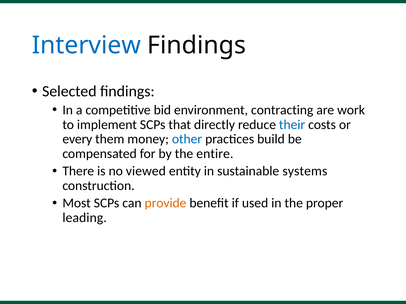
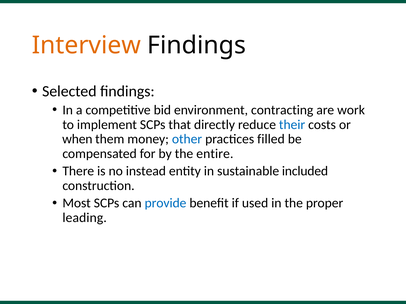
Interview colour: blue -> orange (86, 45)
every: every -> when (77, 139)
build: build -> filled (271, 139)
viewed: viewed -> instead (146, 171)
systems: systems -> included (305, 171)
provide colour: orange -> blue (165, 203)
